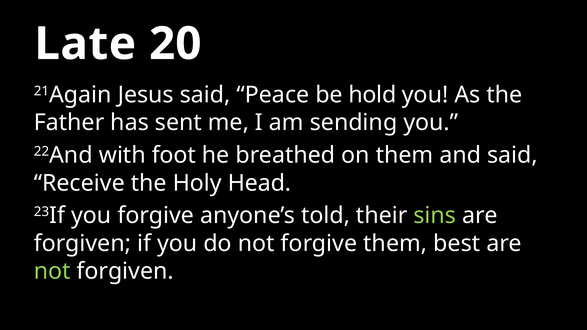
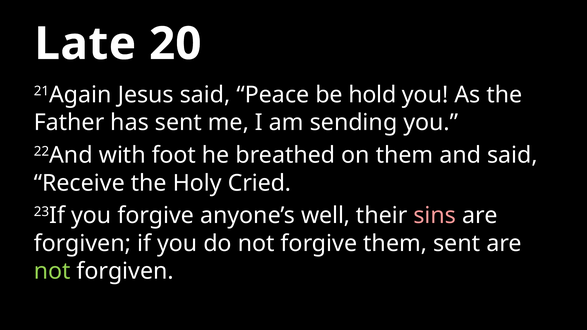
Head: Head -> Cried (260, 183)
told: told -> well (326, 216)
sins colour: light green -> pink (435, 216)
them best: best -> sent (457, 244)
